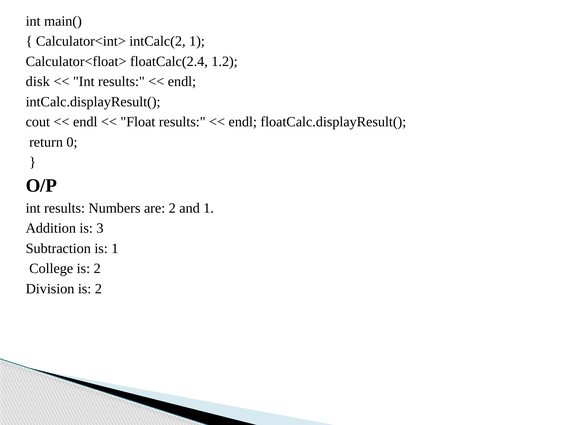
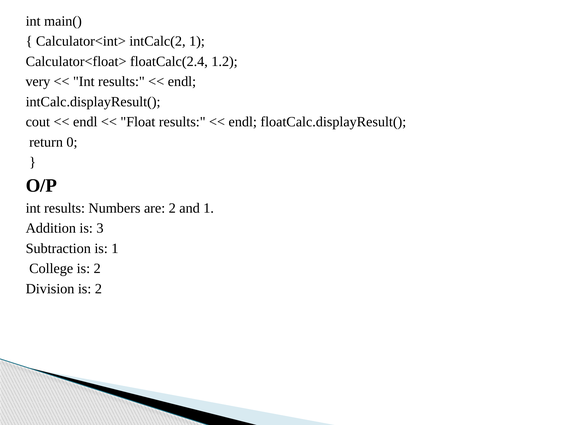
disk: disk -> very (38, 82)
